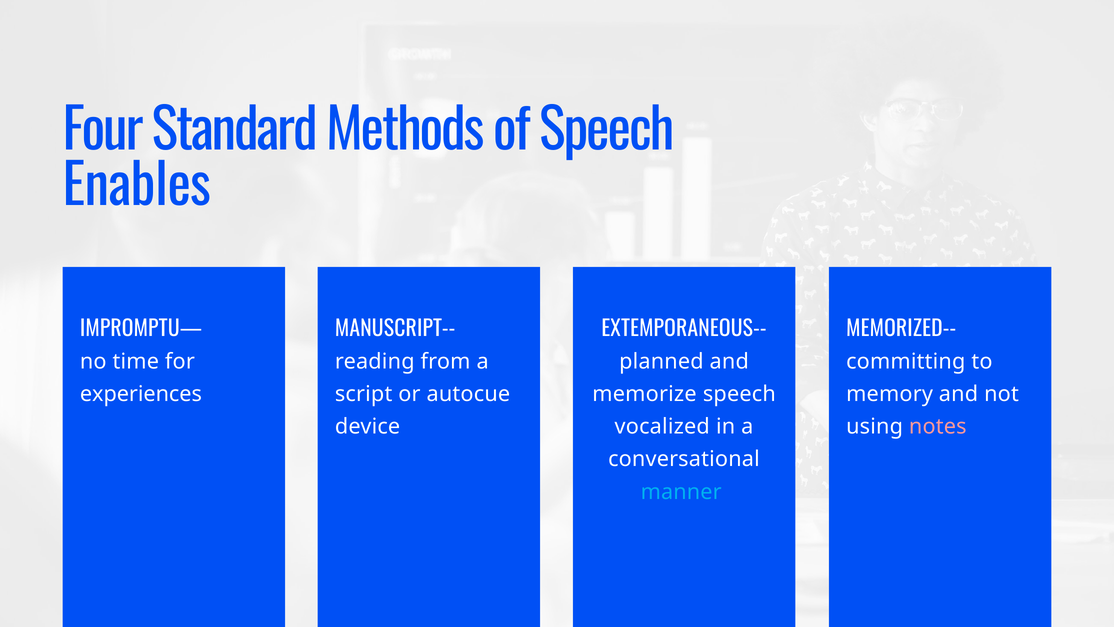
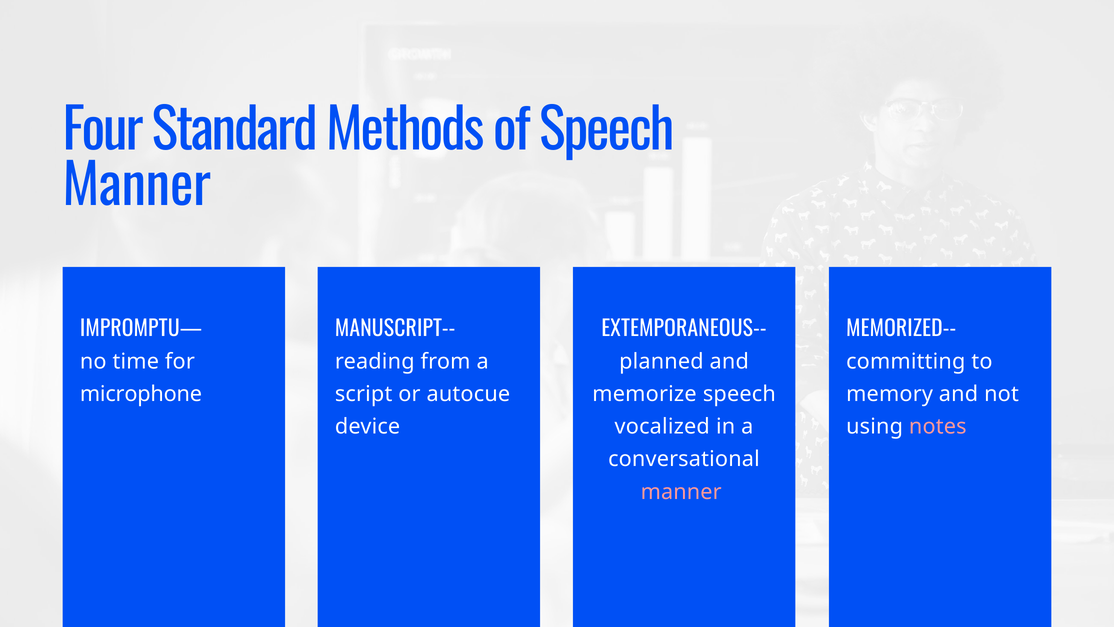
Enables: Enables -> Manner (137, 187)
experiences: experiences -> microphone (141, 394)
manner colour: light blue -> pink (681, 492)
